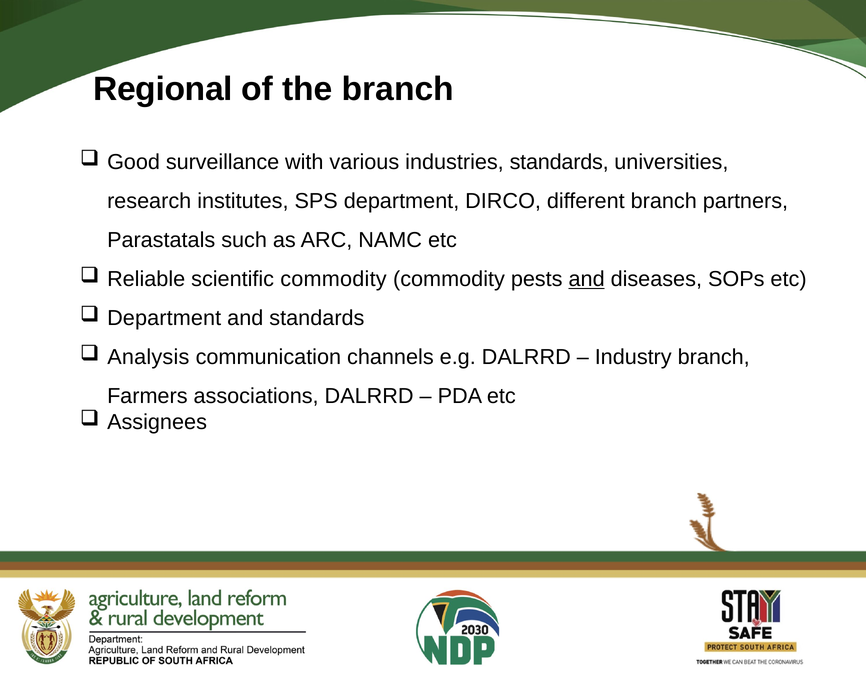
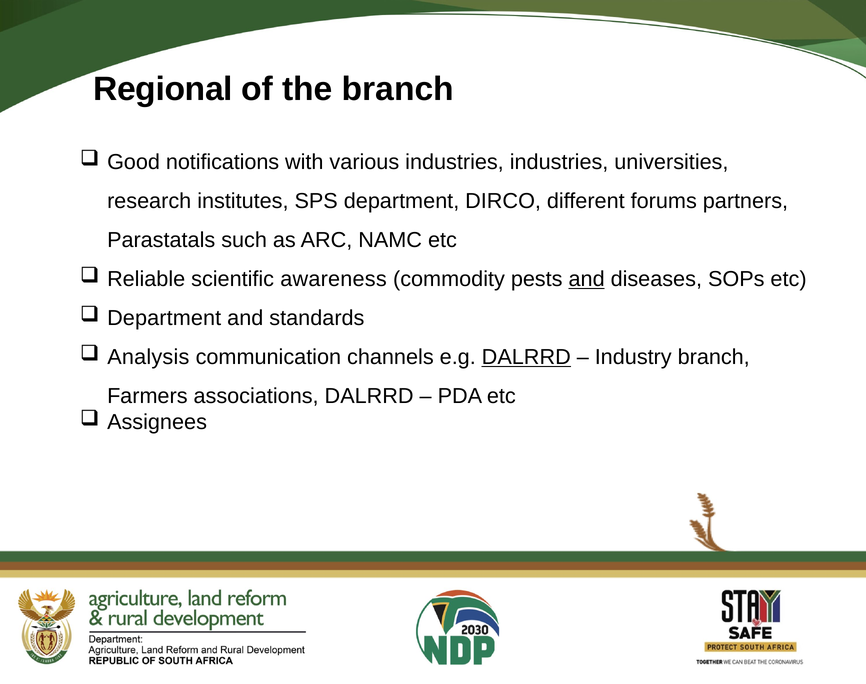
surveillance: surveillance -> notifications (223, 162)
industries standards: standards -> industries (559, 162)
different branch: branch -> forums (664, 201)
scientific commodity: commodity -> awareness (333, 279)
DALRRD underline: none -> present (526, 357)
